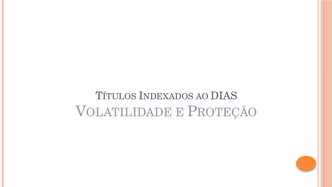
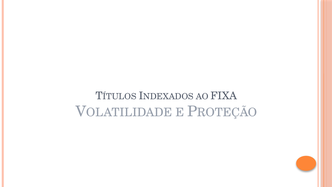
DIAS: DIAS -> FIXA (224, 96)
